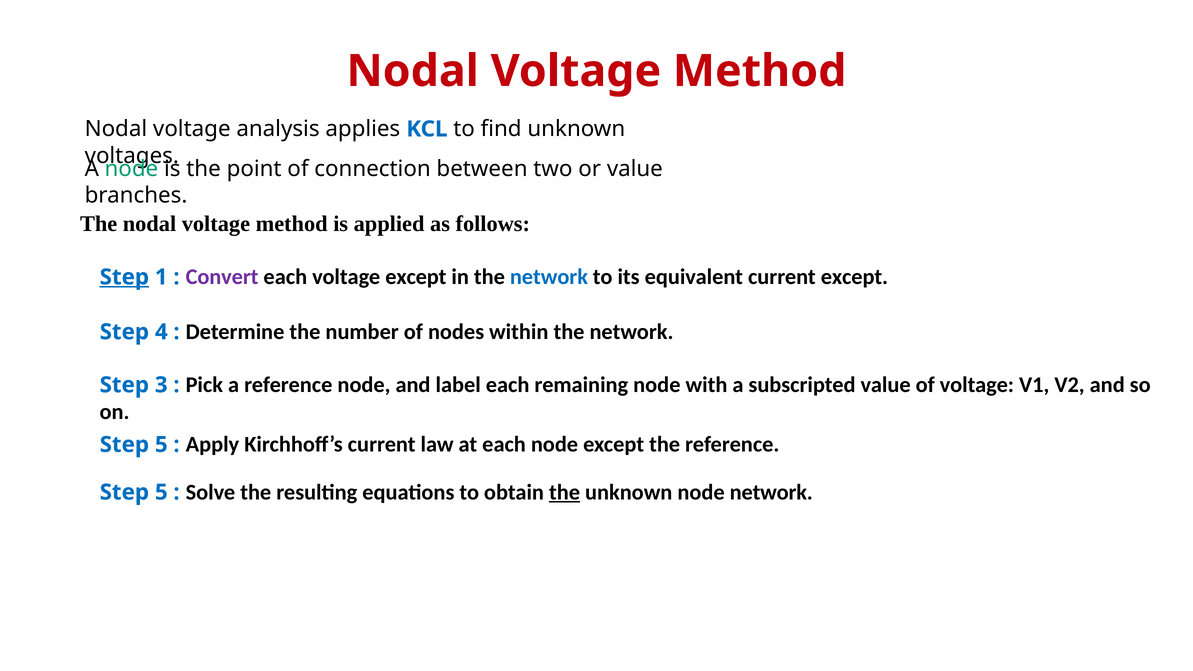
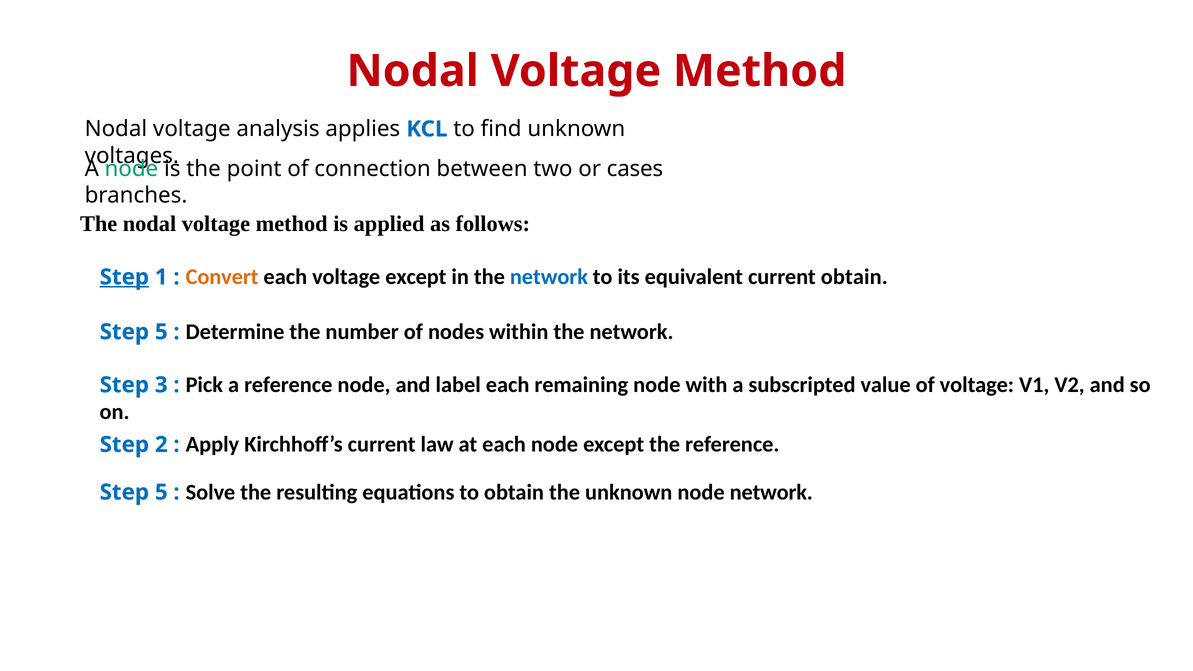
or value: value -> cases (635, 169)
Convert colour: purple -> orange (222, 277)
current except: except -> obtain (854, 277)
4: 4 -> 5 (161, 332)
5: 5 -> 2 (161, 445)
the underline: present -> none (565, 492)
